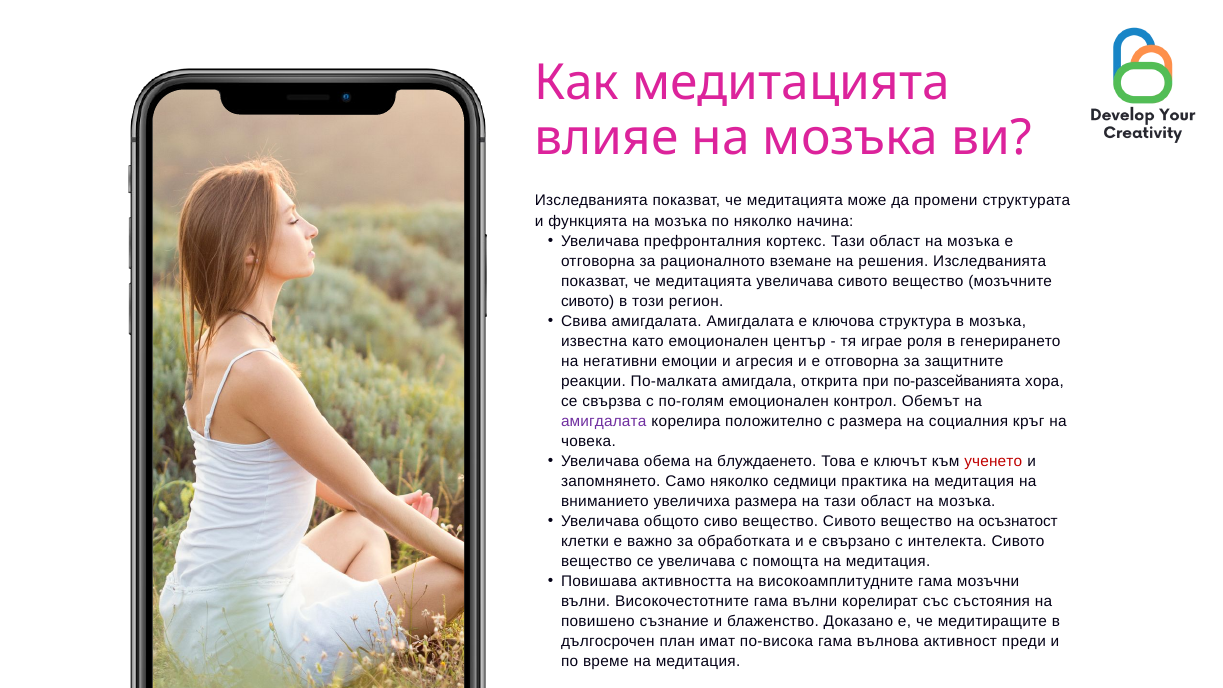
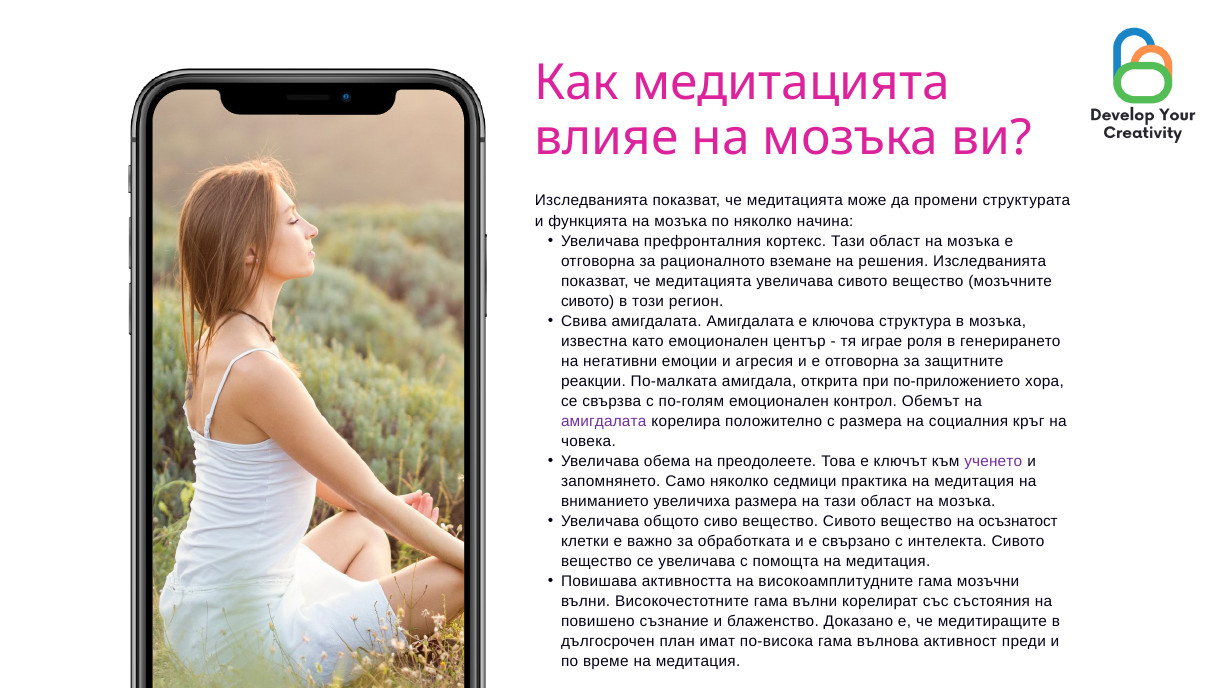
по-разсейванията: по-разсейванията -> по-приложението (957, 381)
блуждаенето: блуждаенето -> преодолеете (767, 461)
ученето colour: red -> purple (993, 461)
